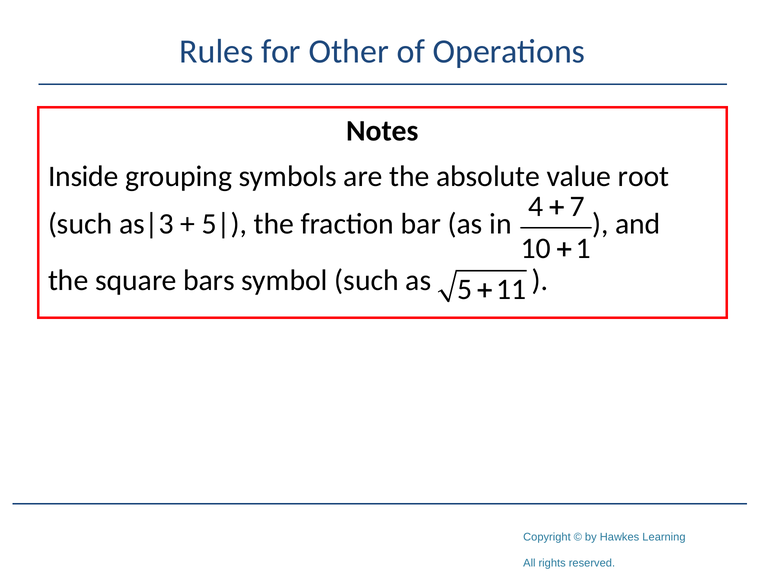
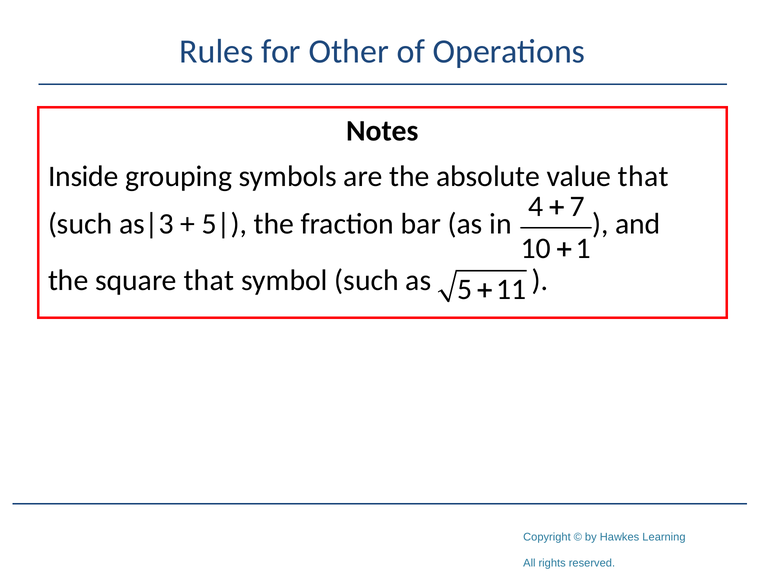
value root: root -> that (643, 176)
square bars: bars -> that (209, 280)
